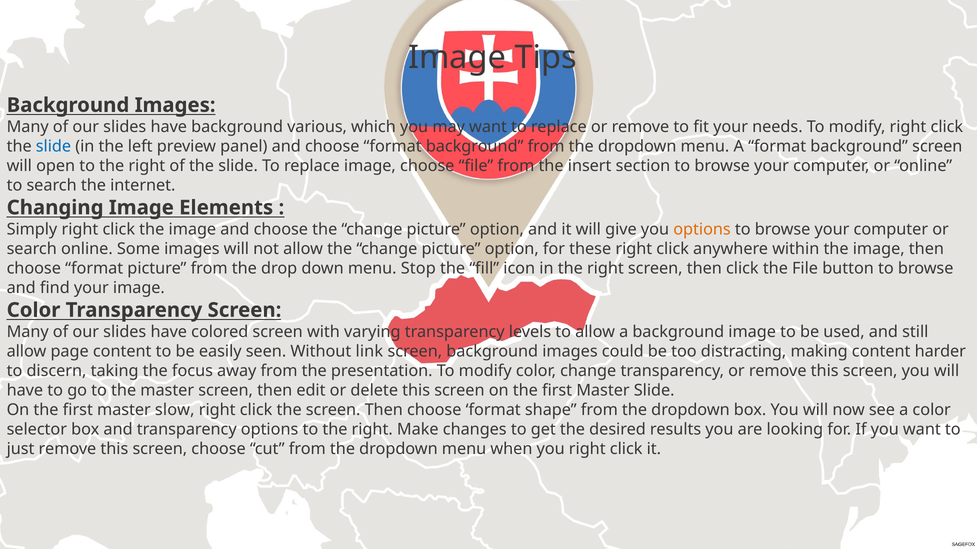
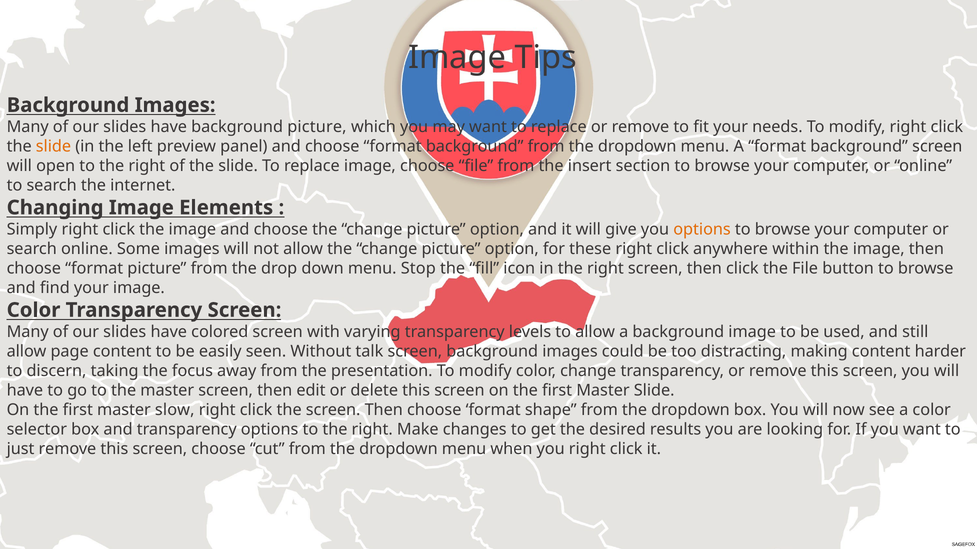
background various: various -> picture (317, 127)
slide colour: blue -> orange (53, 146)
link: link -> talk (369, 352)
